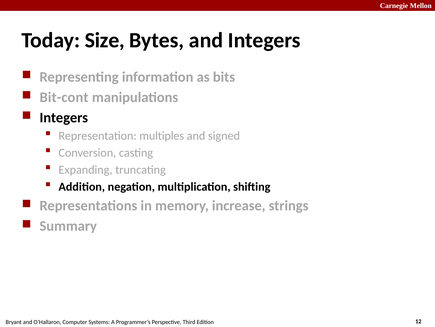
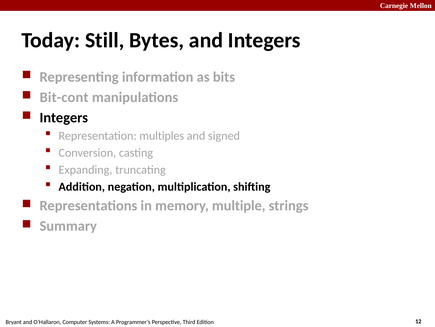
Size: Size -> Still (105, 40)
increase: increase -> multiple (239, 205)
